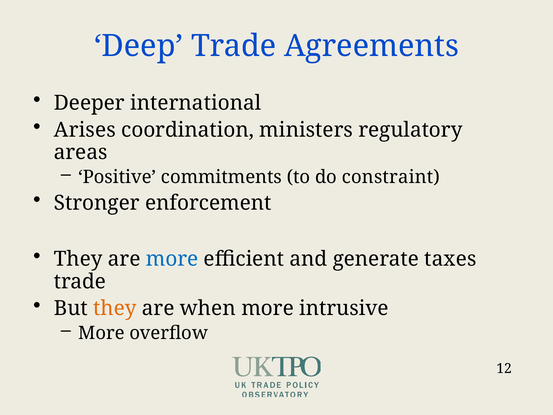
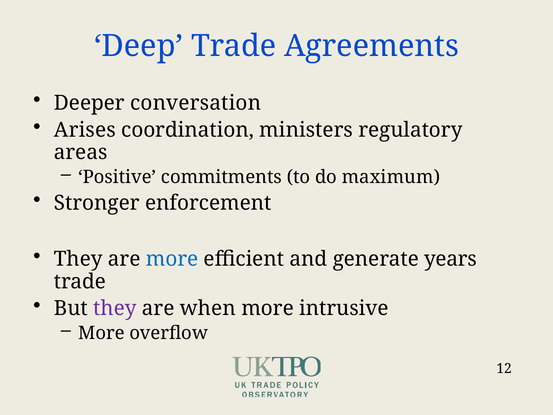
international: international -> conversation (196, 103)
constraint: constraint -> maximum (391, 177)
taxes: taxes -> years (451, 259)
they colour: orange -> purple (115, 308)
